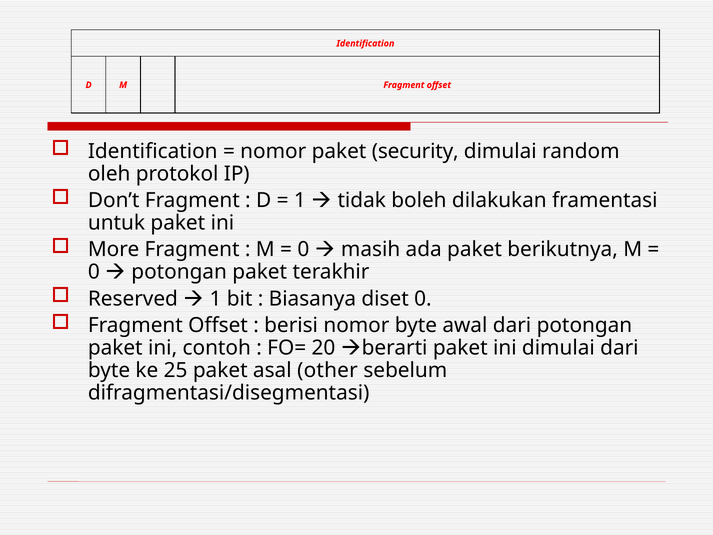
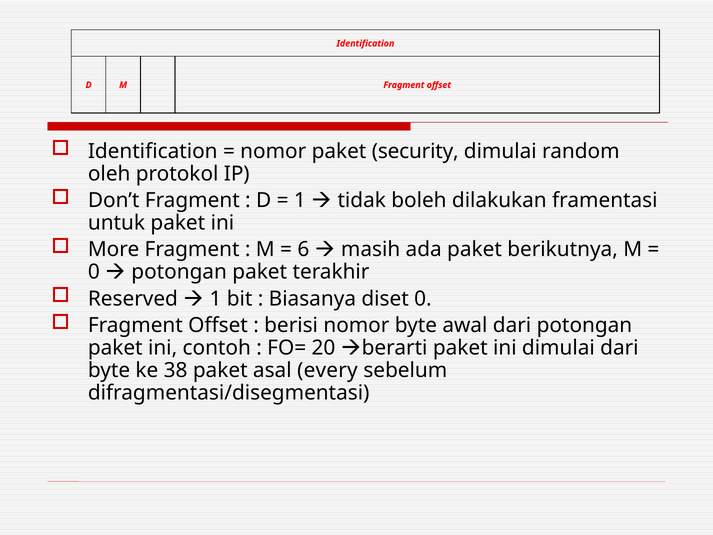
0: 0 -> 6 (303, 249)
25: 25 -> 38 (176, 370)
other: other -> every (327, 370)
